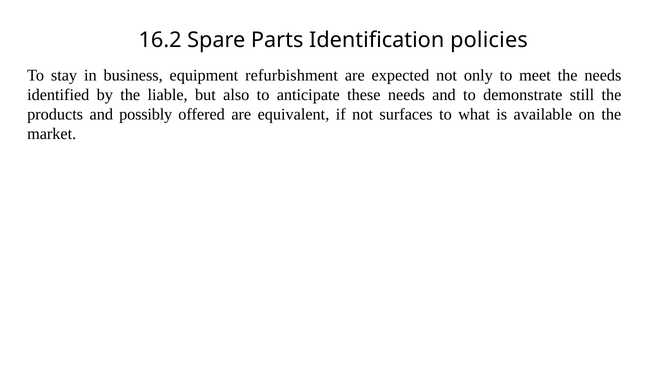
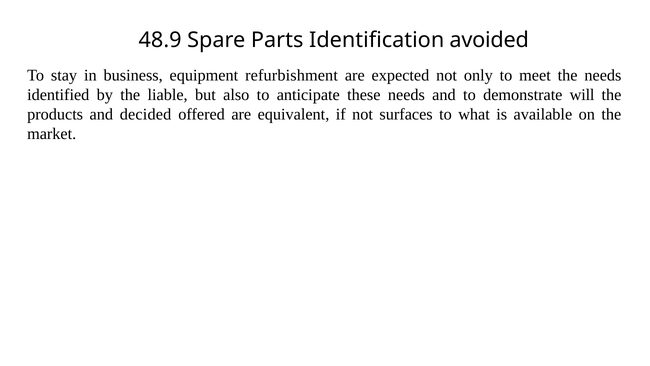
16.2: 16.2 -> 48.9 (160, 40)
policies: policies -> avoided (489, 40)
still: still -> will (582, 95)
possibly: possibly -> decided (146, 114)
